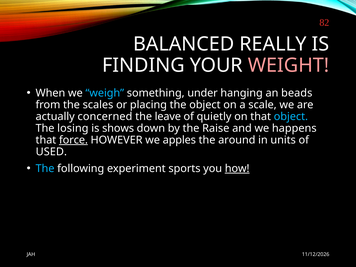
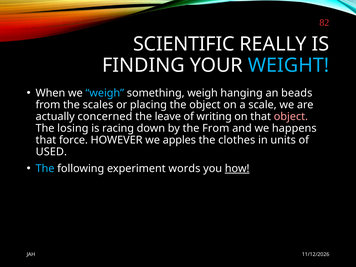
BALANCED: BALANCED -> SCIENTIFIC (184, 44)
WEIGHT colour: pink -> light blue (289, 65)
something under: under -> weigh (203, 93)
quietly: quietly -> writing (214, 117)
object colour: light blue -> pink (291, 117)
shows: shows -> racing (118, 128)
the Raise: Raise -> From (216, 128)
force underline: present -> none (73, 140)
around: around -> clothes (237, 140)
sports: sports -> words (184, 168)
